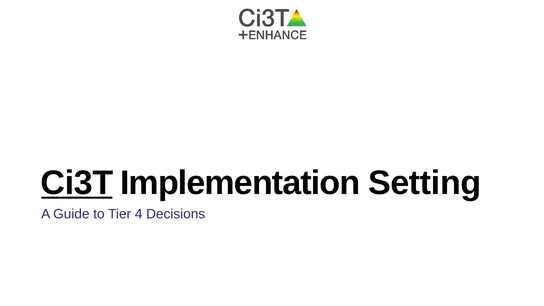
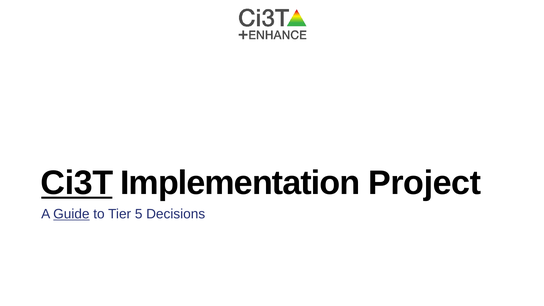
Setting: Setting -> Project (425, 183)
Guide underline: none -> present (71, 214)
4: 4 -> 5 (139, 214)
